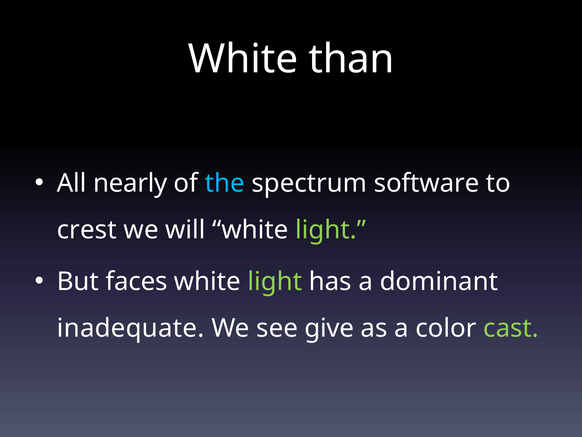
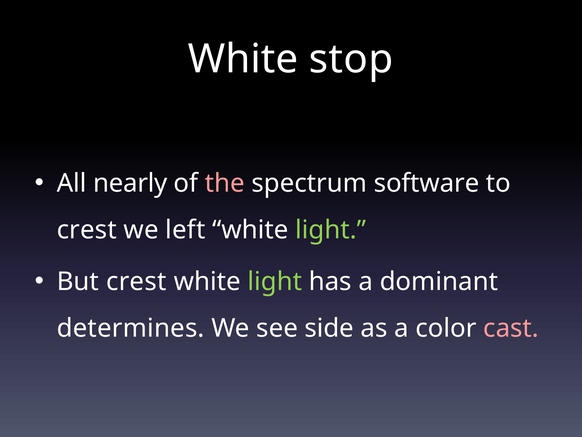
than: than -> stop (351, 59)
the colour: light blue -> pink (225, 183)
will: will -> left (185, 230)
But faces: faces -> crest (136, 281)
inadequate: inadequate -> determines (131, 328)
give: give -> side (329, 328)
cast colour: light green -> pink (511, 328)
